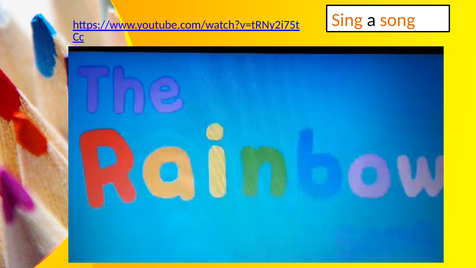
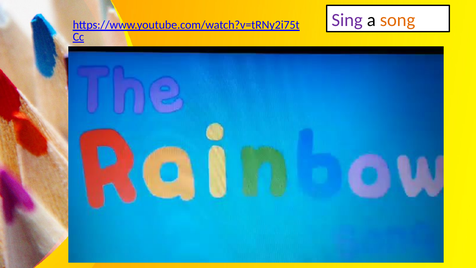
Sing colour: orange -> purple (347, 20)
